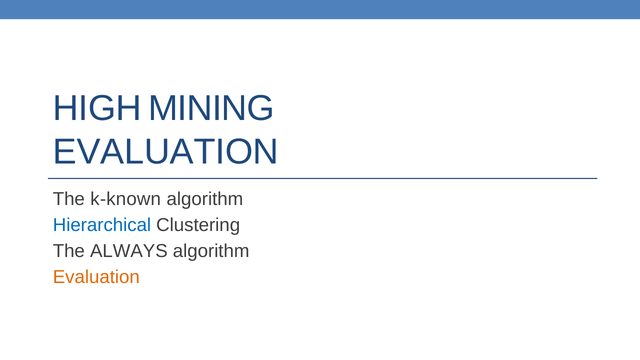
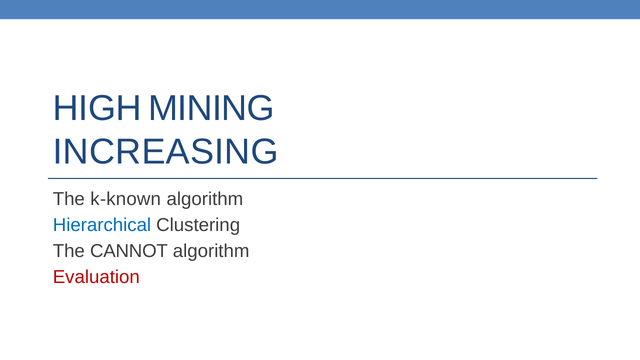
EVALUATION: EVALUATION -> INCREASING (166, 152)
ALWAYS: ALWAYS -> CANNOT (129, 251)
Evaluation colour: orange -> red (96, 277)
